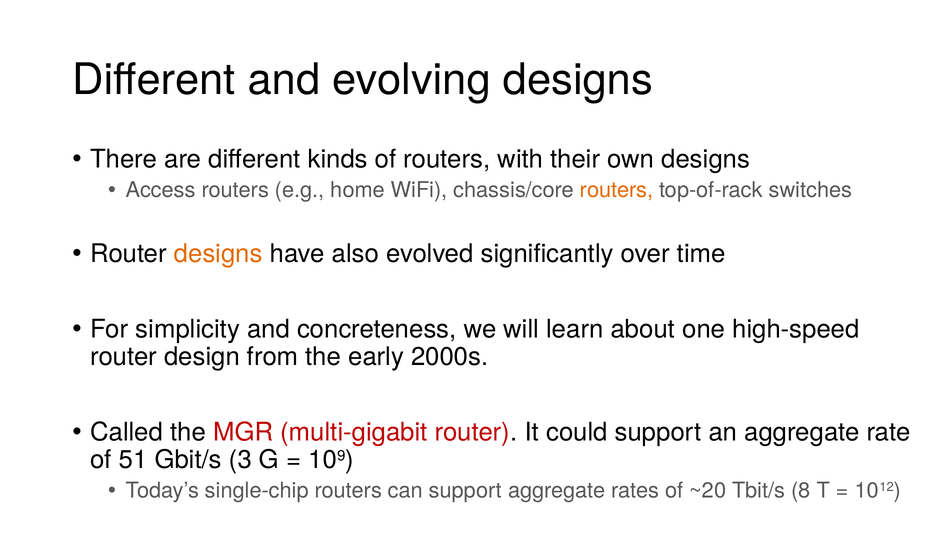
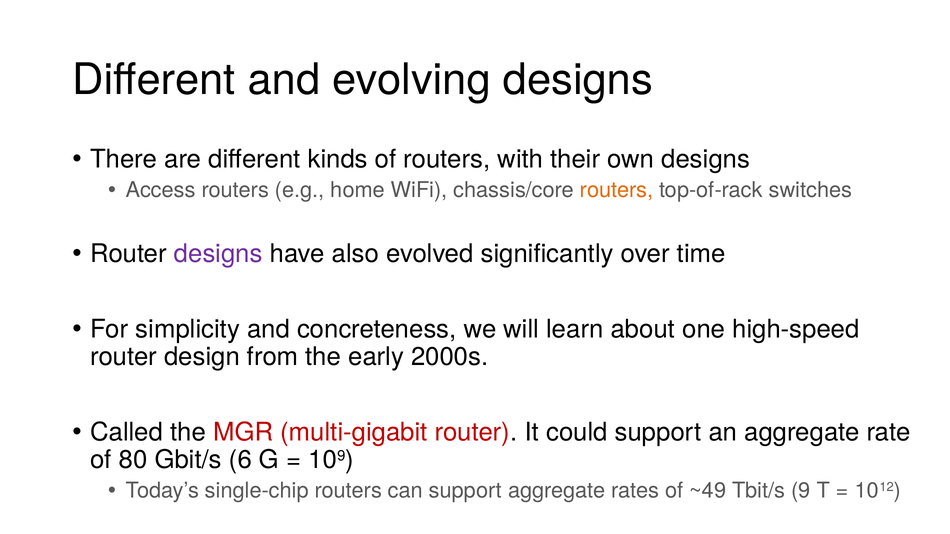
designs colour: orange -> purple (218, 254)
51: 51 -> 80 (133, 460)
3: 3 -> 6 (240, 460)
~20: ~20 -> ~49 (708, 491)
8: 8 -> 9 (801, 491)
